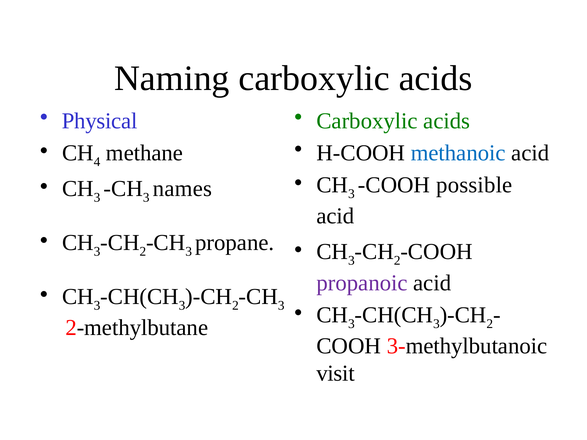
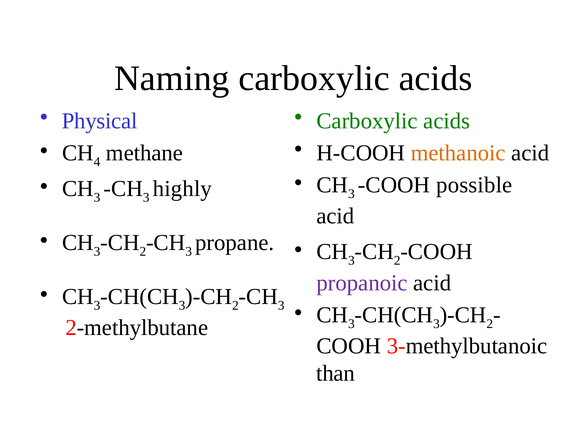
methanoic colour: blue -> orange (458, 153)
names: names -> highly (182, 189)
visit: visit -> than (336, 374)
